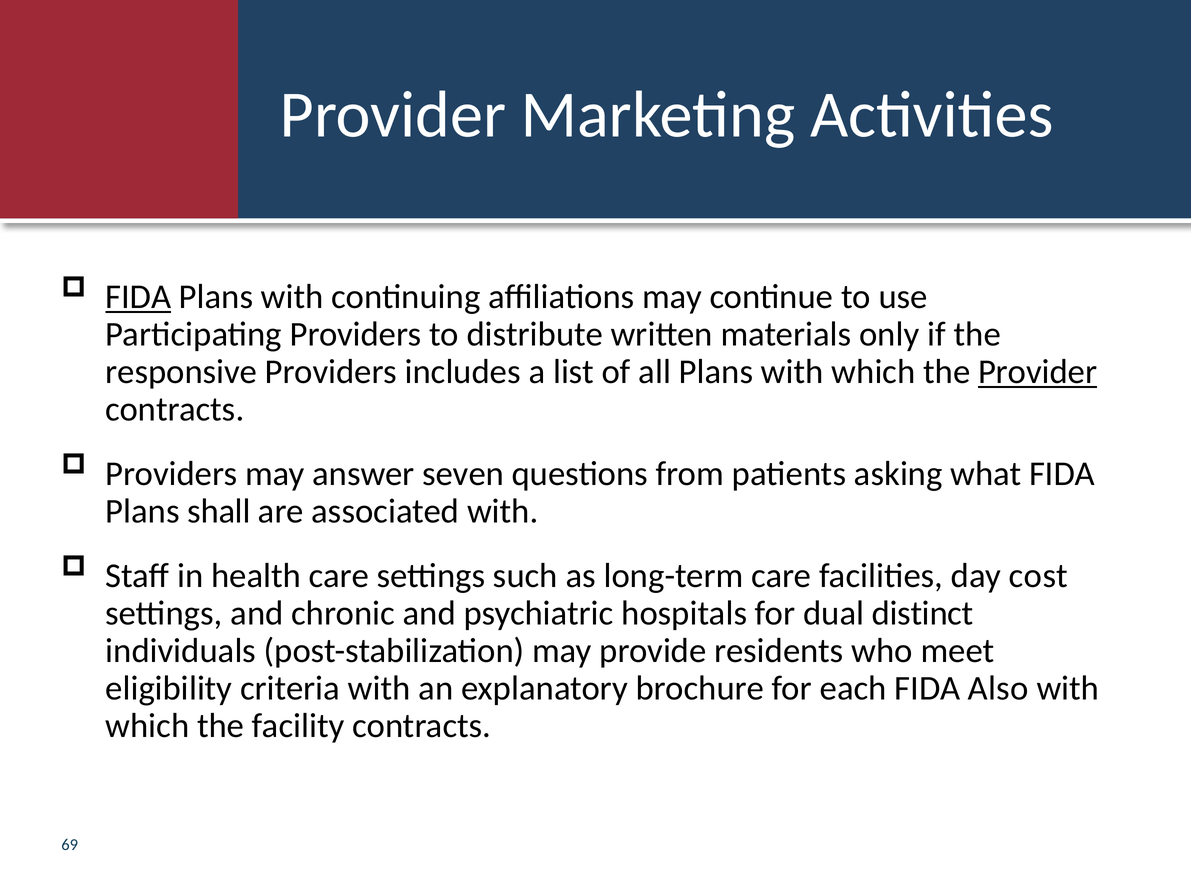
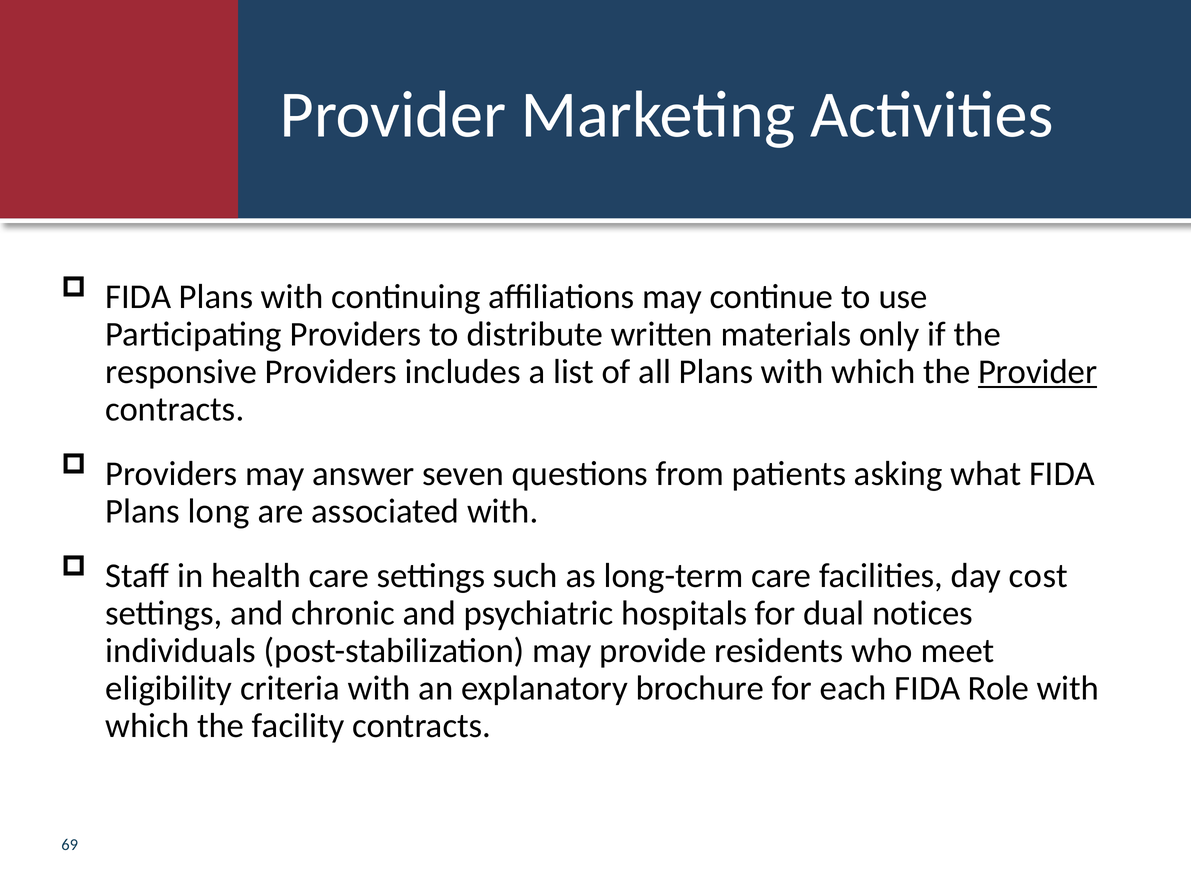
FIDA underline: present -> none (138, 297)
shall: shall -> long (219, 511)
distinct: distinct -> notices (923, 613)
Also: Also -> Role (998, 688)
